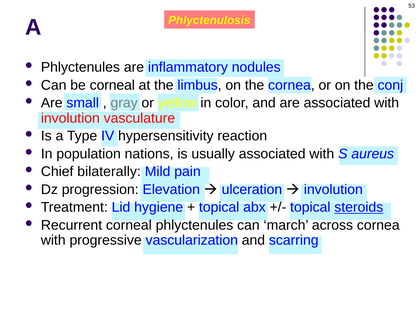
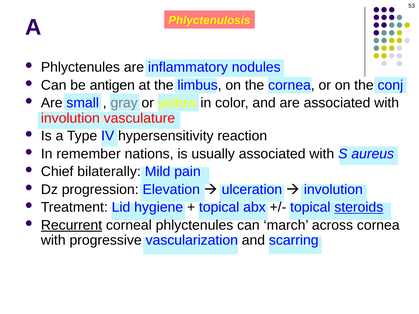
be corneal: corneal -> antigen (112, 85)
population: population -> remember (89, 154)
Recurrent underline: none -> present (71, 225)
